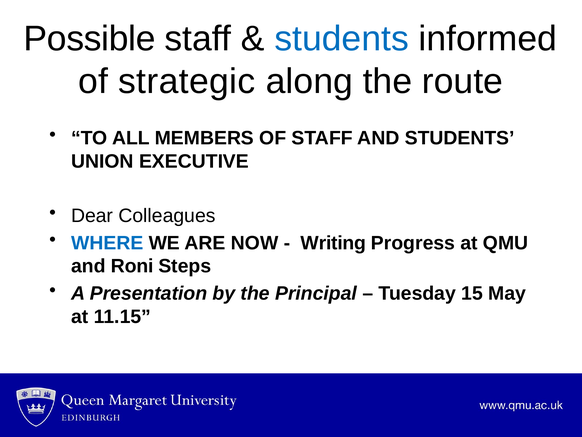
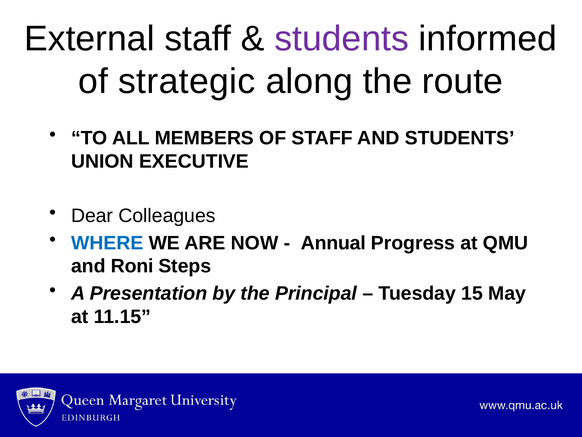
Possible: Possible -> External (89, 39)
students colour: blue -> purple (342, 39)
Writing: Writing -> Annual (333, 243)
